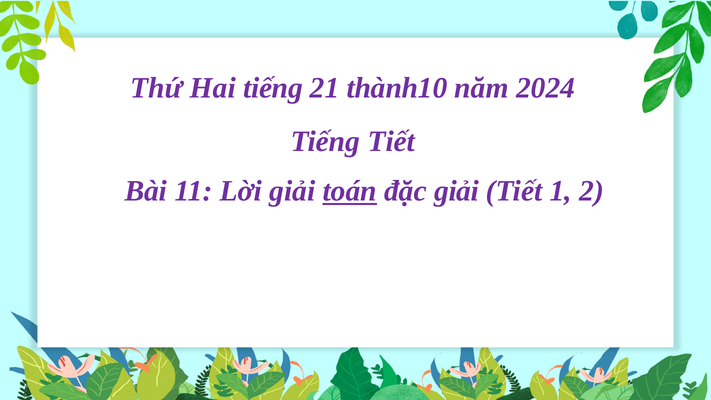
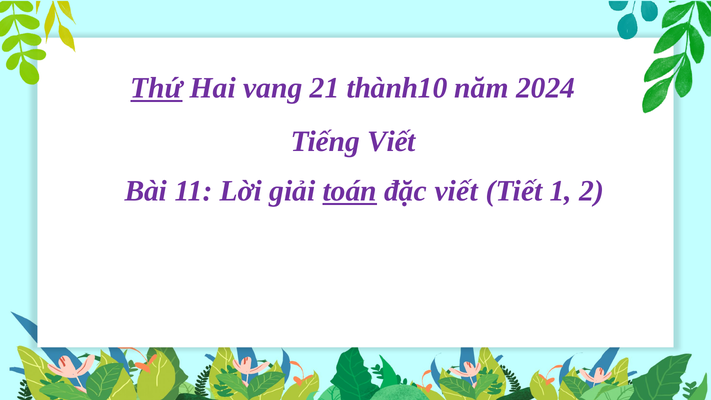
Thứ underline: none -> present (156, 88)
Hai tiếng: tiếng -> vang (273, 88)
Tiếng Tiết: Tiết -> Viết (392, 141)
đặc giải: giải -> viết (456, 191)
